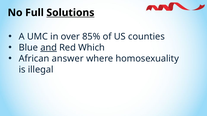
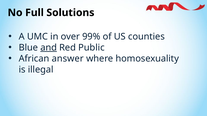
Solutions underline: present -> none (70, 13)
85%: 85% -> 99% (91, 37)
Which: Which -> Public (91, 48)
